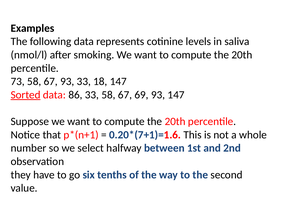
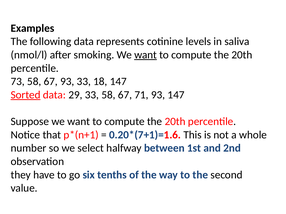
want underline: none -> present (146, 55)
86: 86 -> 29 (75, 95)
69: 69 -> 71 (142, 95)
